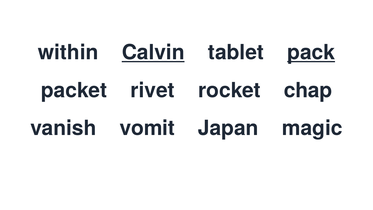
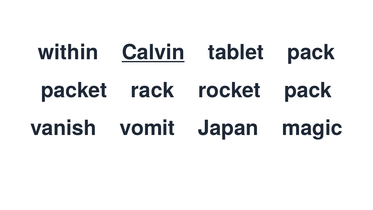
pack underline: present -> none (311, 53)
rivet: rivet -> rack (152, 90)
rocket chap: chap -> pack (308, 90)
